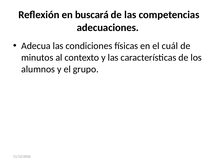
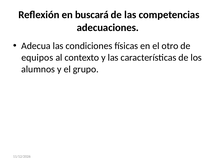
cuál: cuál -> otro (170, 46)
minutos: minutos -> equipos (37, 57)
